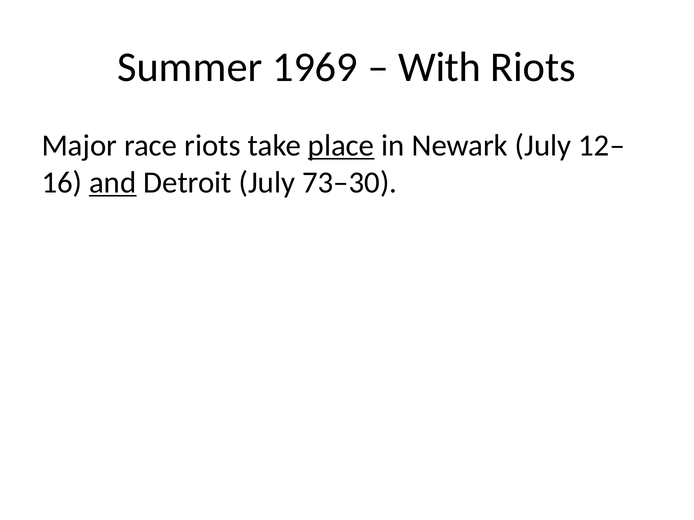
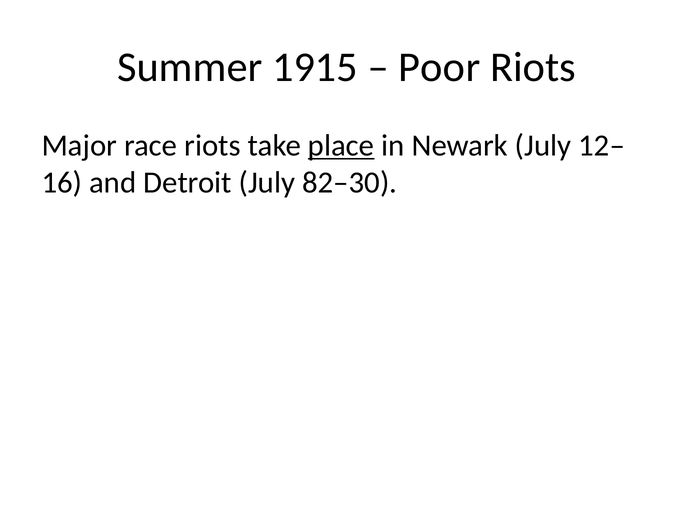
1969: 1969 -> 1915 (315, 67)
With: With -> Poor (439, 67)
and underline: present -> none (113, 183)
73–30: 73–30 -> 82–30 (350, 183)
